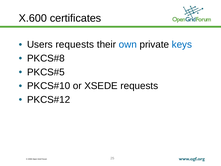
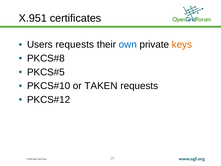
X.600: X.600 -> X.951 (33, 18)
keys colour: blue -> orange (182, 45)
XSEDE: XSEDE -> TAKEN (101, 86)
